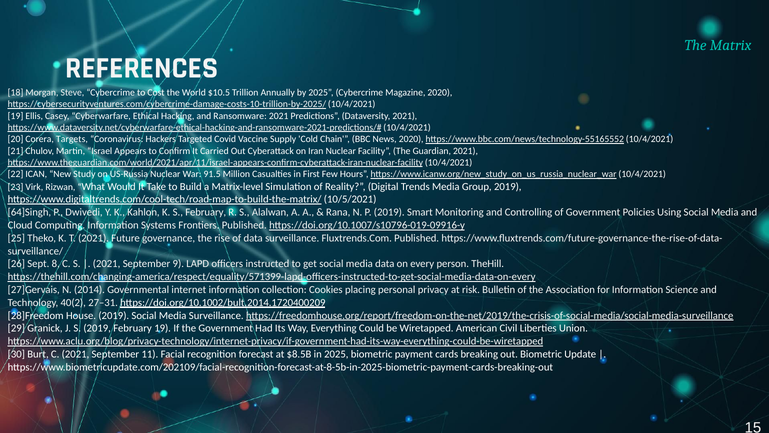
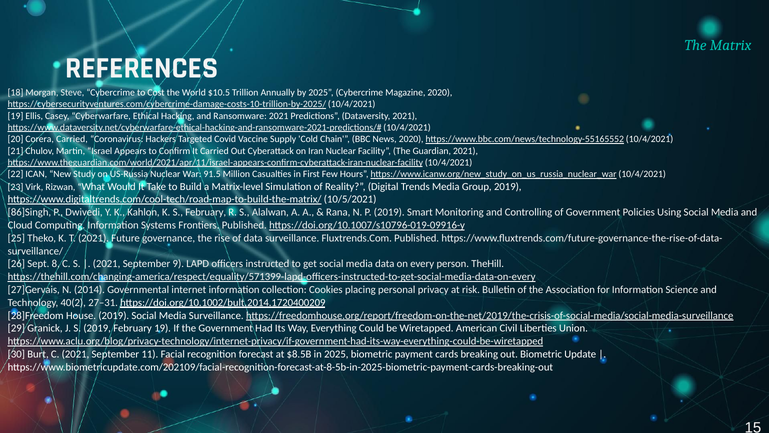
Corera Targets: Targets -> Carried (72, 139)
64]Singh: 64]Singh -> 86]Singh (29, 212)
